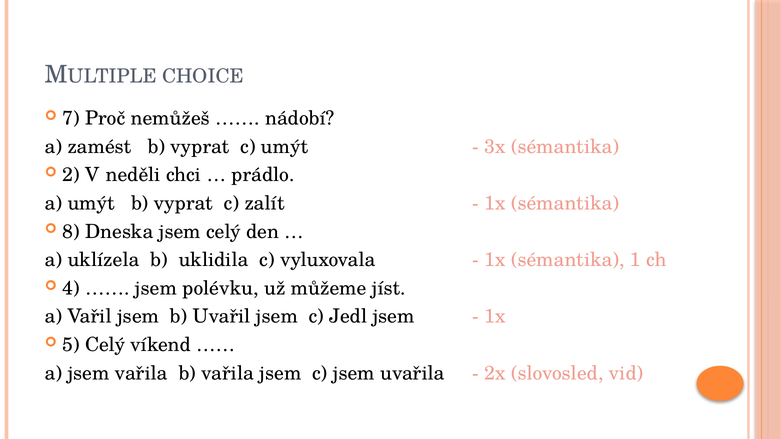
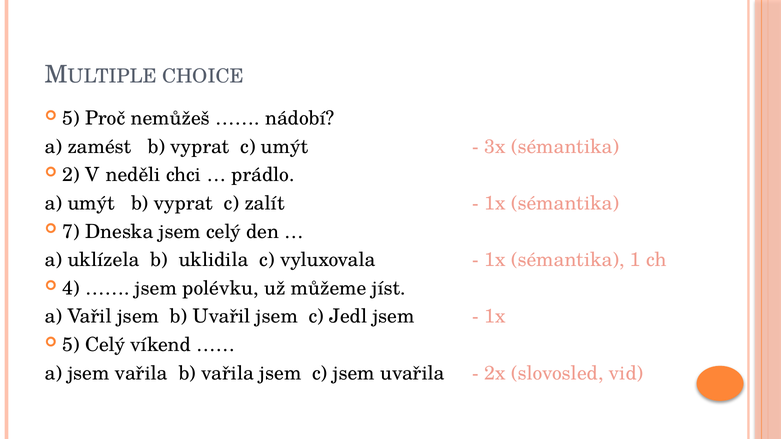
7: 7 -> 5 (71, 118)
8: 8 -> 7 (71, 232)
